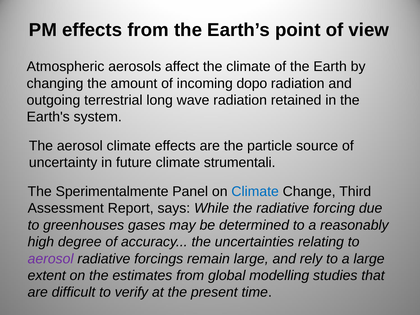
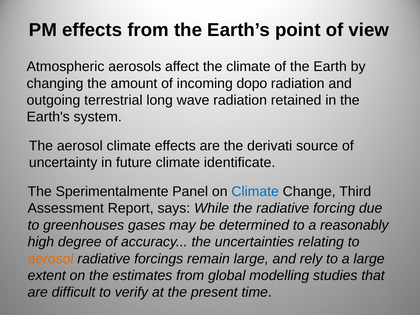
particle: particle -> derivati (270, 146)
strumentali: strumentali -> identificate (240, 163)
aerosol colour: purple -> orange (51, 259)
